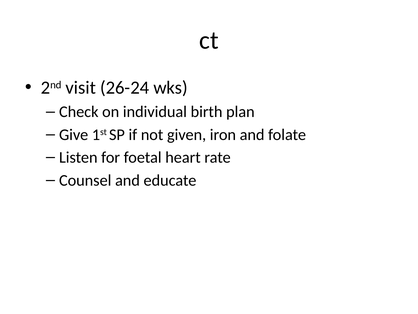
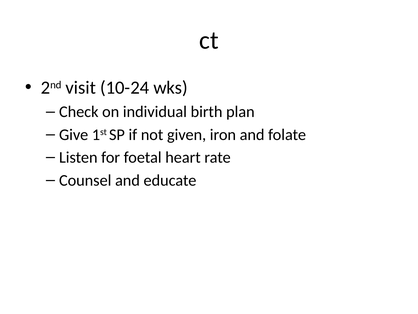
26-24: 26-24 -> 10-24 (125, 88)
